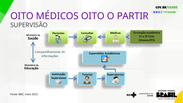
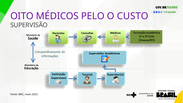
MÉDICOS OITO: OITO -> PELO (93, 16)
PARTIR: PARTIR -> CUSTO (133, 16)
